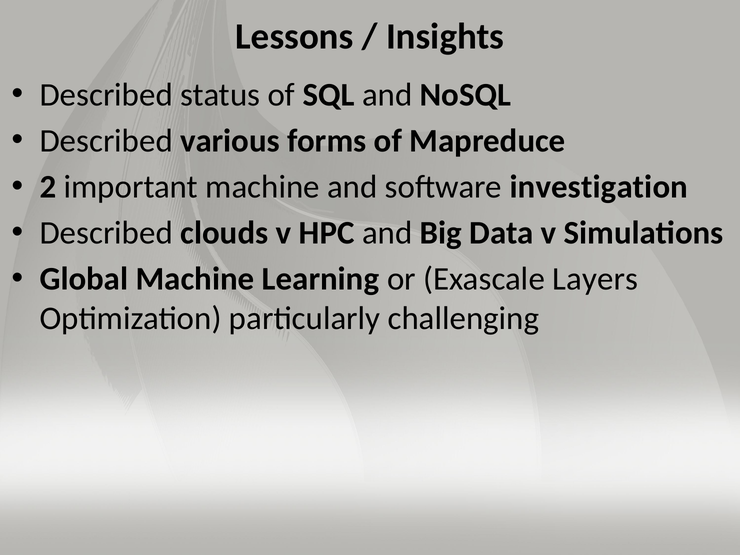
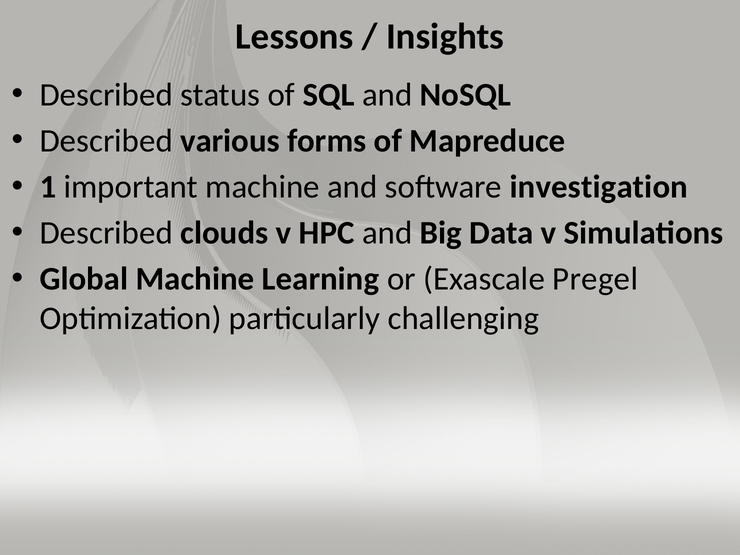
2: 2 -> 1 (48, 187)
Layers: Layers -> Pregel (595, 279)
